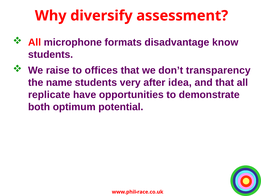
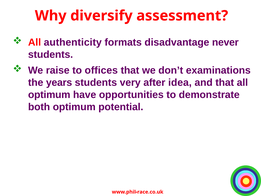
microphone: microphone -> authenticity (73, 42)
know: know -> never (225, 42)
transparency: transparency -> examinations (218, 70)
name: name -> years (59, 82)
replicate: replicate -> optimum (49, 95)
